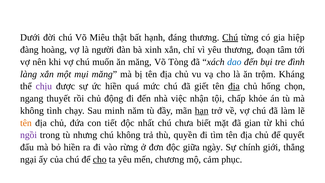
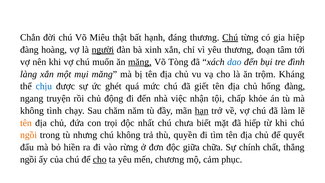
Dưới: Dưới -> Chắn (30, 38)
người underline: none -> present (103, 50)
măng underline: none -> present (140, 62)
chịu colour: purple -> blue (44, 86)
ức hiền: hiền -> ghét (113, 86)
địa underline: present -> none (234, 86)
hống chọn: chọn -> đàng (295, 86)
thuyết: thuyết -> truyện (58, 98)
minh: minh -> chăm (115, 111)
tiết: tiết -> trọi (111, 123)
gian: gian -> hiếp (253, 123)
ngồi colour: purple -> orange (29, 135)
ngày: ngày -> chữa (213, 147)
giới: giới -> chất (272, 147)
ngại: ngại -> ngồi (28, 159)
